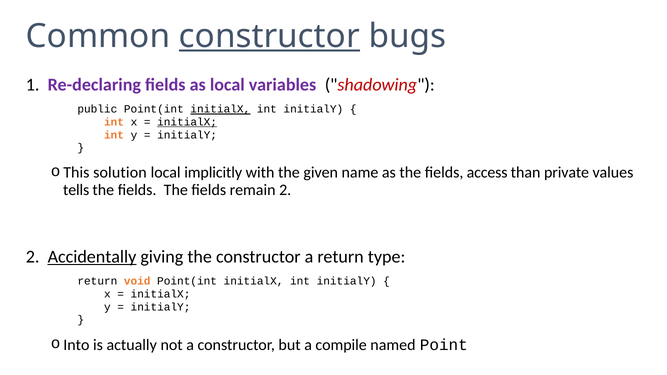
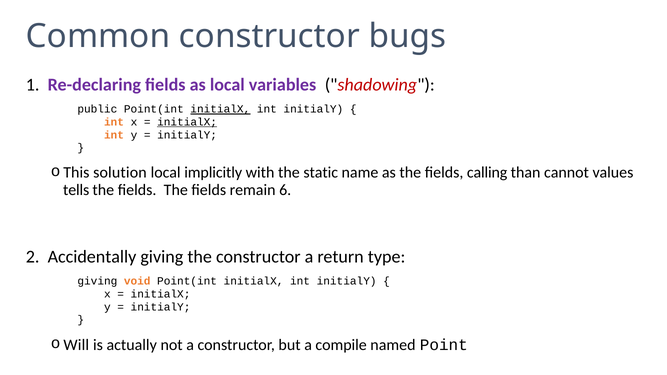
constructor underline: present -> none (269, 36)
given: given -> static (321, 173)
access: access -> calling (487, 173)
private: private -> cannot (567, 173)
remain 2: 2 -> 6 (285, 190)
Accidentally underline: present -> none (92, 257)
return: return -> giving (97, 281)
Into: Into -> Will (76, 345)
